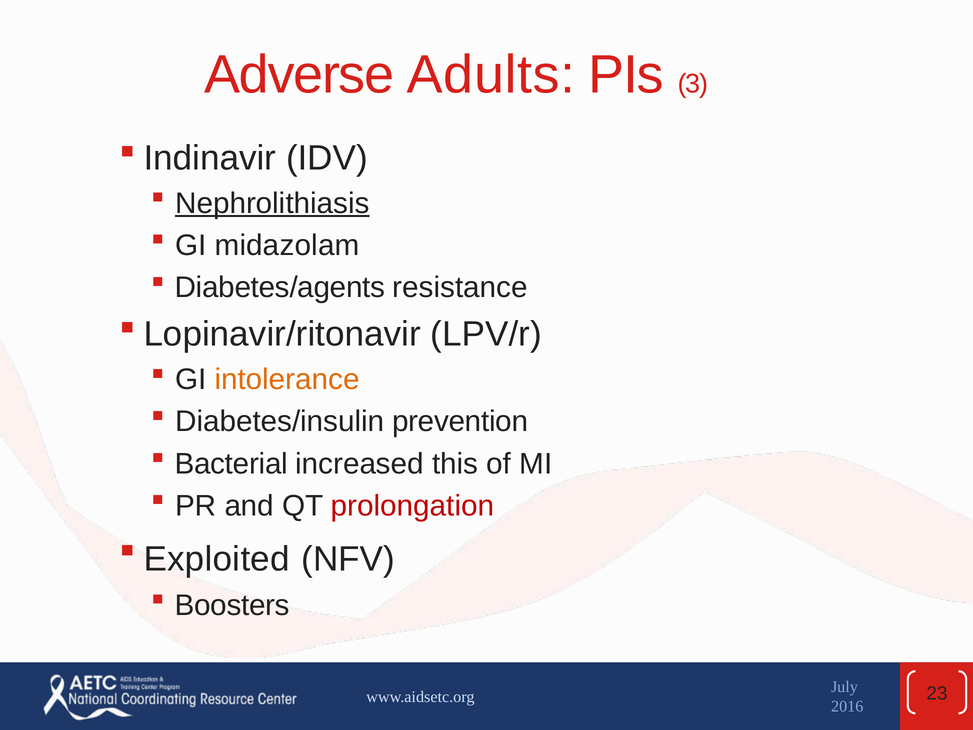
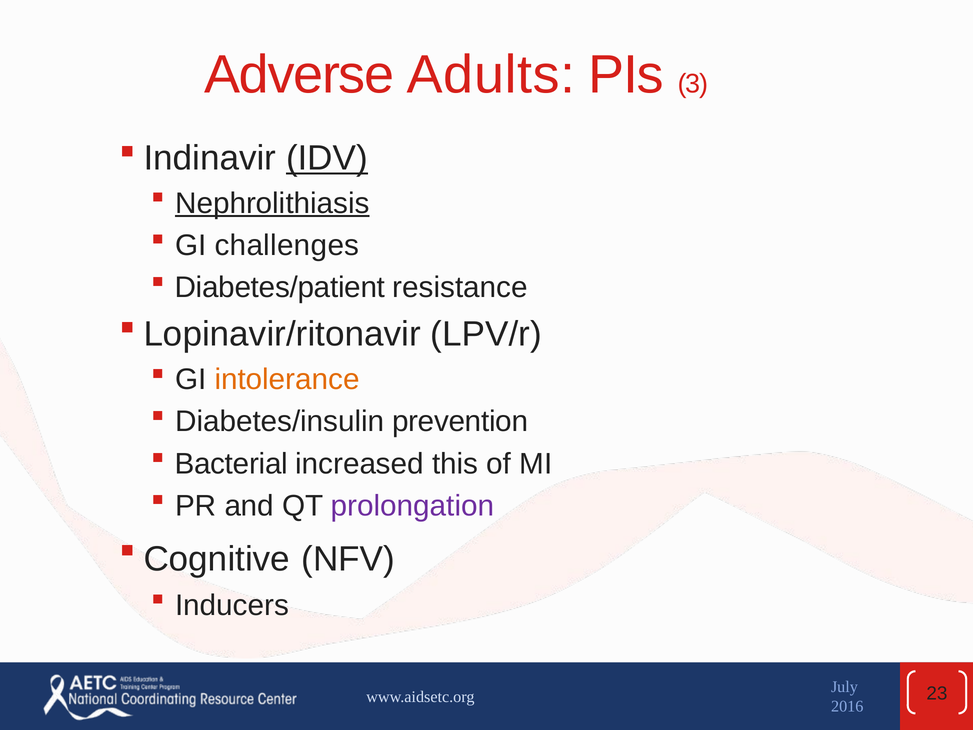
IDV underline: none -> present (327, 158)
midazolam: midazolam -> challenges (287, 245)
Diabetes/agents: Diabetes/agents -> Diabetes/patient (280, 287)
prolongation colour: red -> purple (413, 506)
Exploited: Exploited -> Cognitive (217, 559)
Boosters: Boosters -> Inducers (232, 605)
